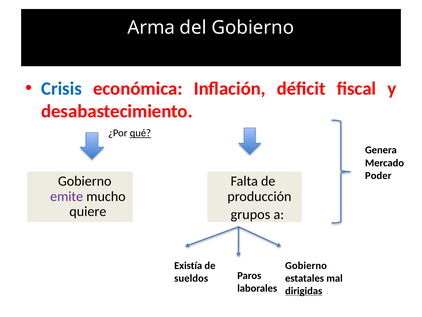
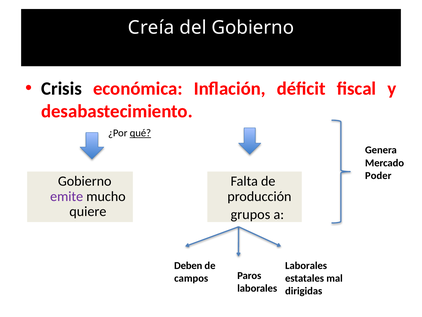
Arma: Arma -> Creía (151, 28)
Crisis colour: blue -> black (62, 89)
Existía: Existía -> Deben (188, 265)
Gobierno: Gobierno -> Laborales (306, 265)
sueldos: sueldos -> campos (191, 278)
dirigidas underline: present -> none (304, 291)
